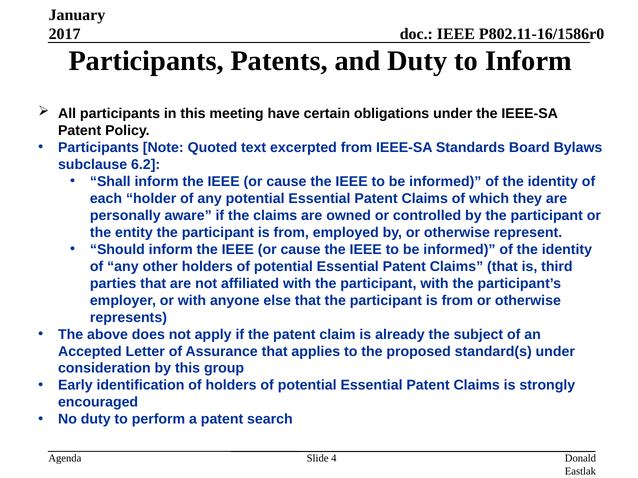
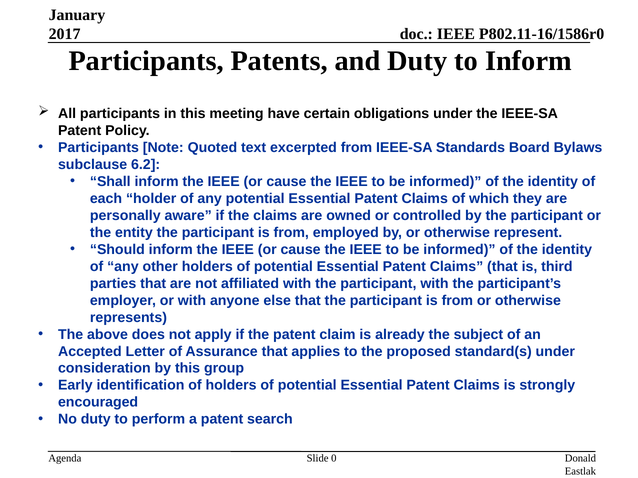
4: 4 -> 0 (334, 459)
